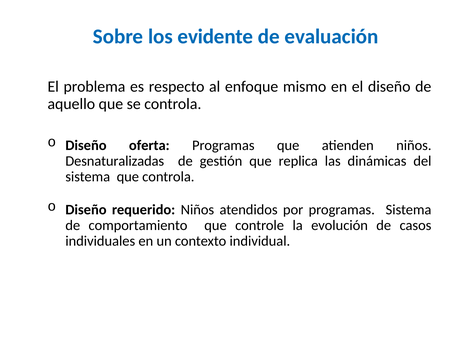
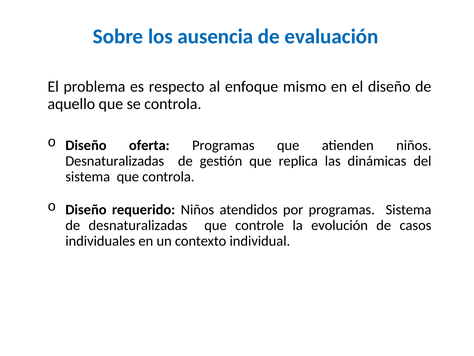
evidente: evidente -> ausencia (215, 37)
de comportamiento: comportamiento -> desnaturalizadas (138, 225)
